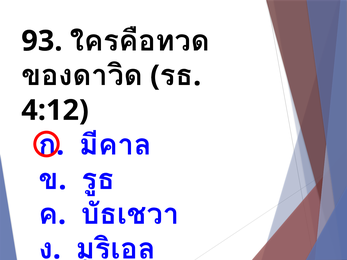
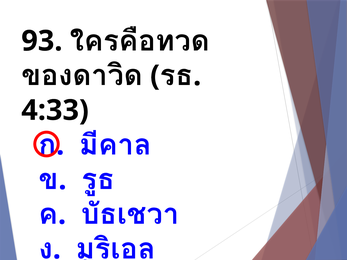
4:12: 4:12 -> 4:33 (55, 110)
